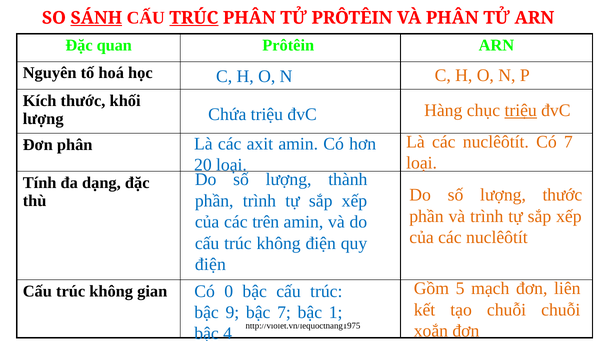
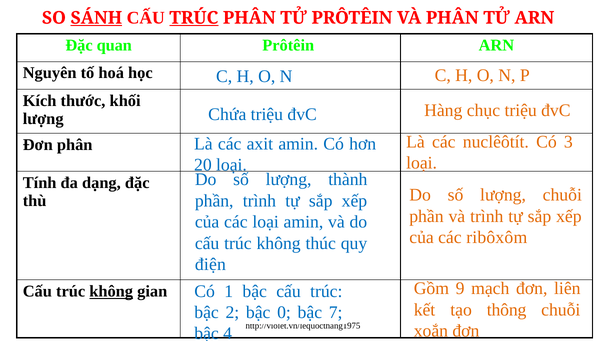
triệu underline: present -> none (521, 110)
Có 7: 7 -> 3 (568, 142)
lượng thước: thước -> chuỗi (562, 195)
các trên: trên -> loại (266, 222)
của các nuclêôtít: nuclêôtít -> ribôxôm (497, 237)
không điện: điện -> thúc (321, 243)
5: 5 -> 9 (460, 288)
0: 0 -> 1 (229, 291)
không underline: none -> present (111, 291)
tạo chuỗi: chuỗi -> thông (507, 310)
9: 9 -> 2 (232, 312)
bậc 7: 7 -> 0 (284, 312)
1: 1 -> 7 (336, 312)
